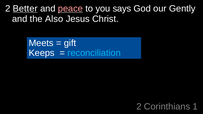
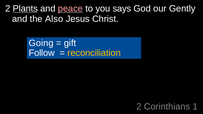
Better: Better -> Plants (25, 9)
Meets: Meets -> Going (41, 43)
Keeps: Keeps -> Follow (42, 53)
reconciliation colour: light blue -> yellow (94, 53)
